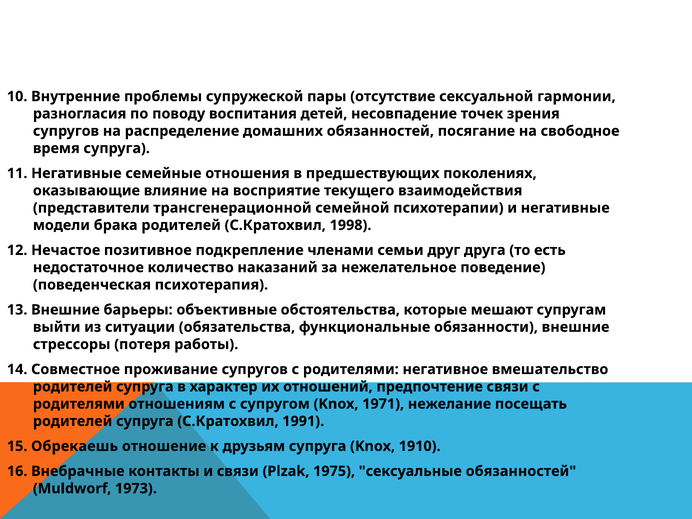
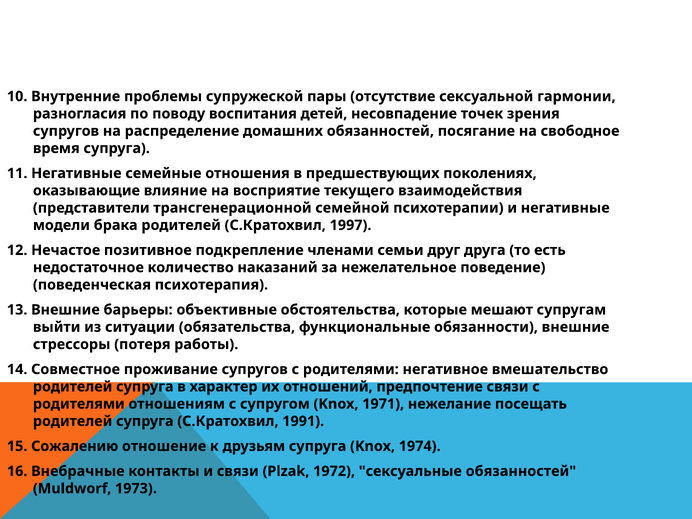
1998: 1998 -> 1997 (351, 225)
Обрекаешь: Обрекаешь -> Сожалению (75, 446)
1910: 1910 -> 1974 (420, 446)
1975: 1975 -> 1972 (334, 471)
